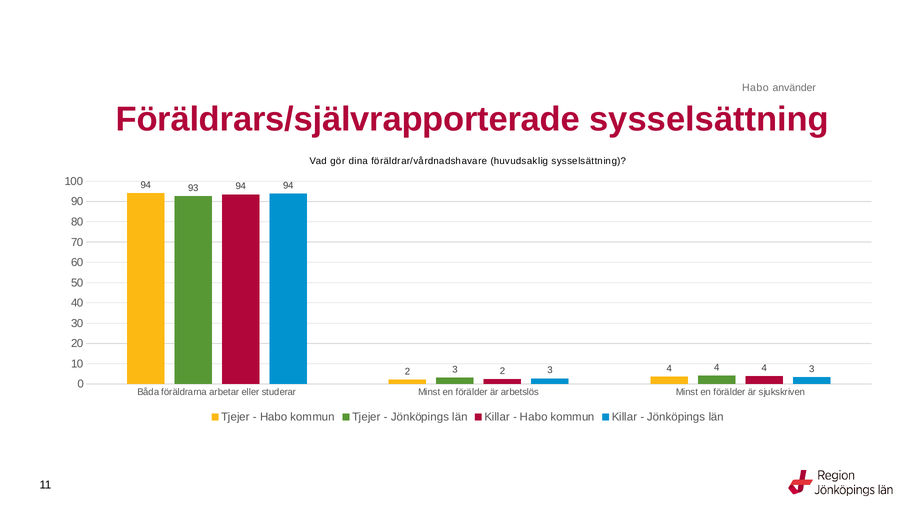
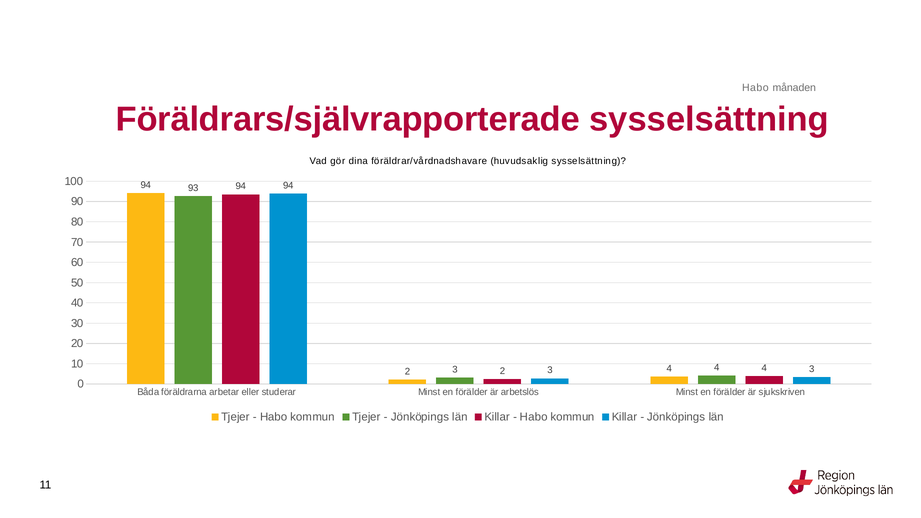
använder: använder -> månaden (794, 88)
